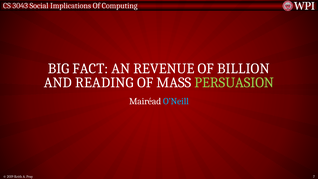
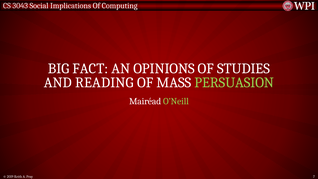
REVENUE: REVENUE -> OPINIONS (164, 69)
BILLION: BILLION -> STUDIES (243, 69)
O’Neill colour: light blue -> light green (176, 101)
